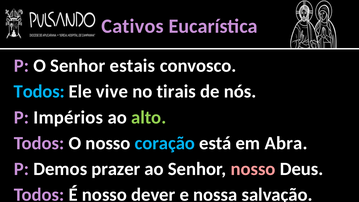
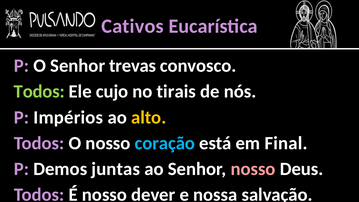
estais: estais -> trevas (133, 66)
Todos colour: light blue -> light green (39, 91)
vive: vive -> cujo (112, 91)
alto colour: light green -> yellow (149, 117)
Abra: Abra -> Final (286, 143)
prazer: prazer -> juntas (116, 169)
